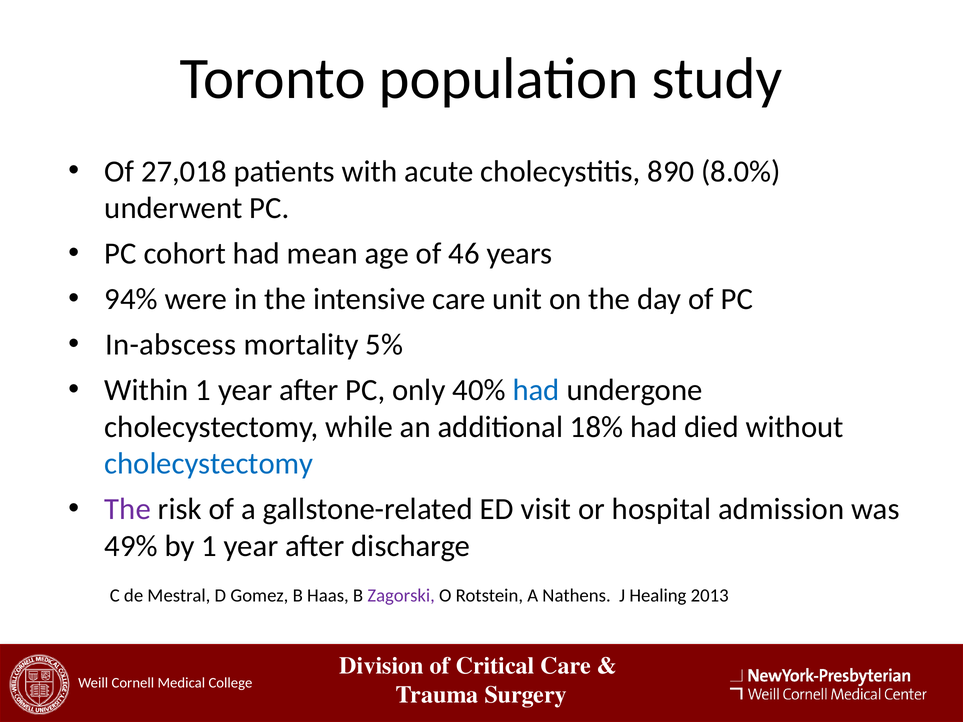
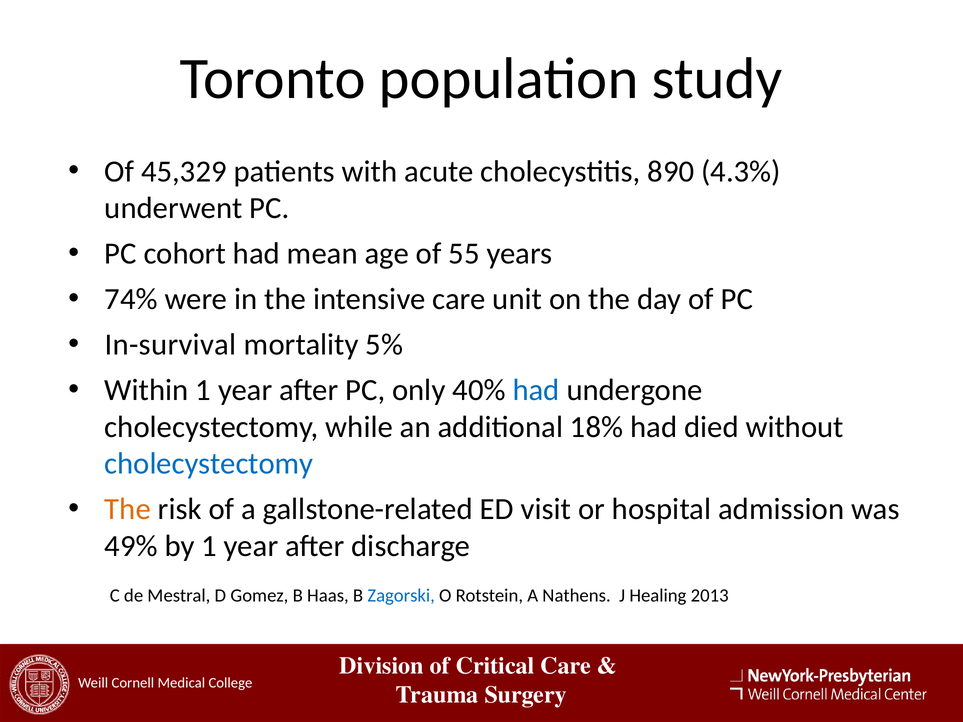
27,018: 27,018 -> 45,329 (184, 171)
8.0%: 8.0% -> 4.3% (741, 171)
46: 46 -> 55 (464, 254)
94%: 94% -> 74% (131, 299)
In-abscess: In-abscess -> In-survival (171, 345)
The colour: purple -> orange (128, 509)
Zagorski colour: purple -> blue (401, 596)
